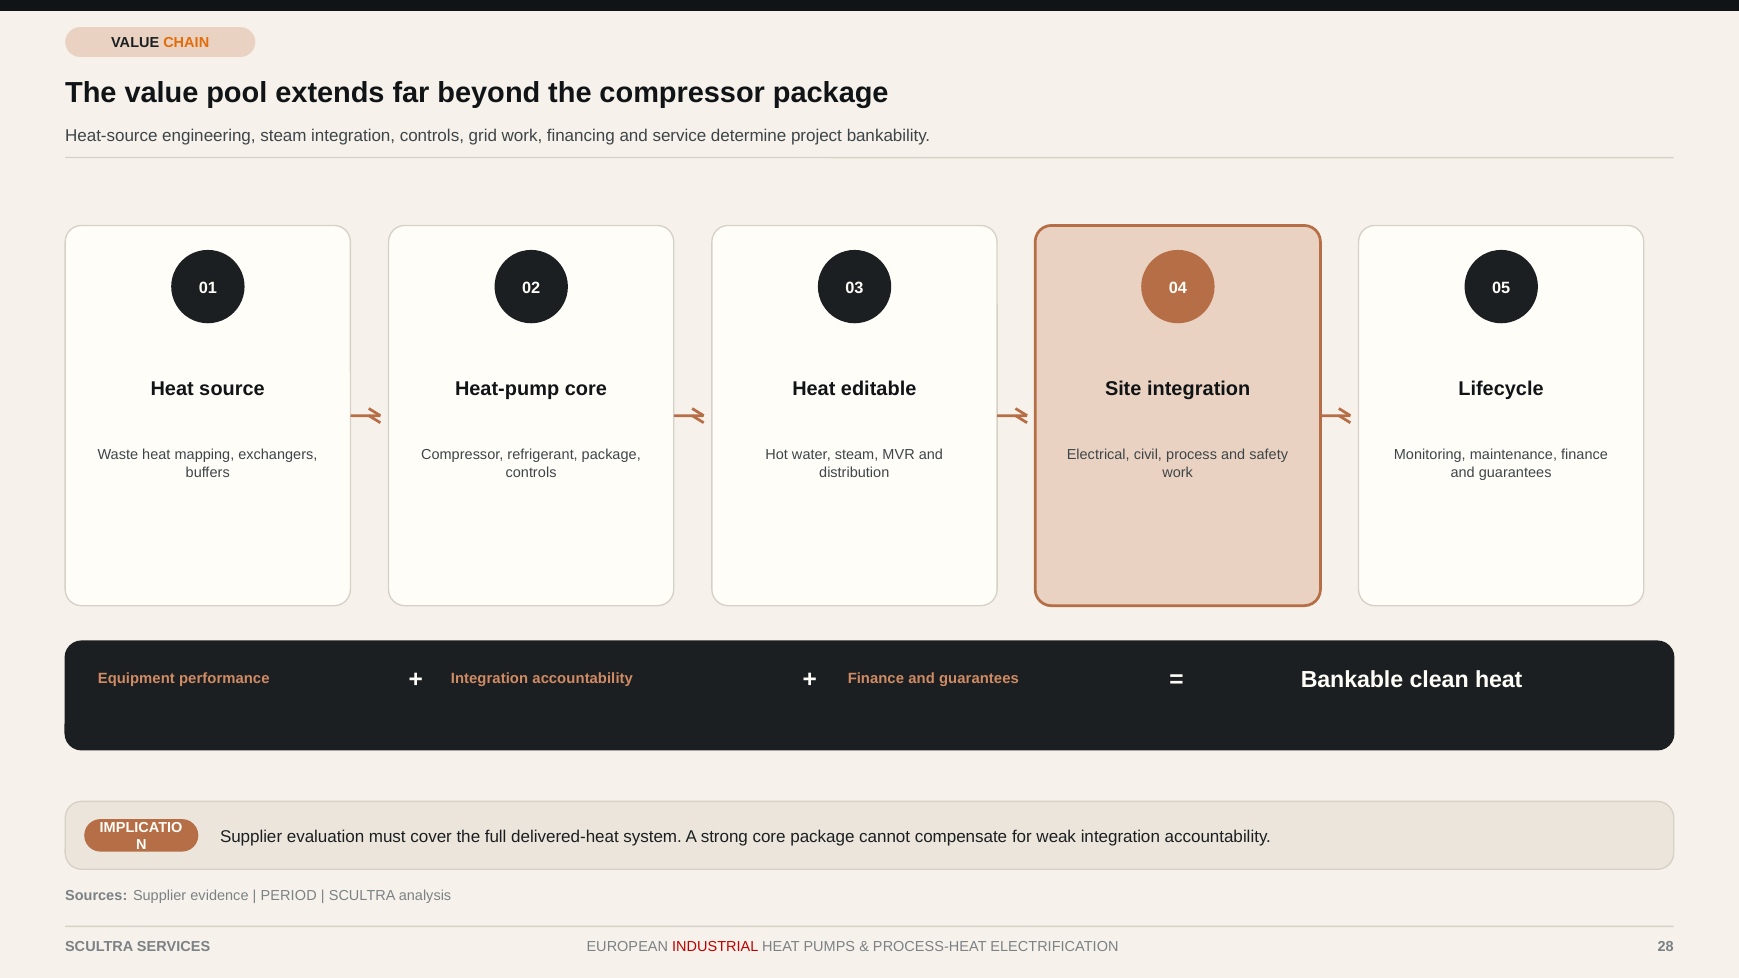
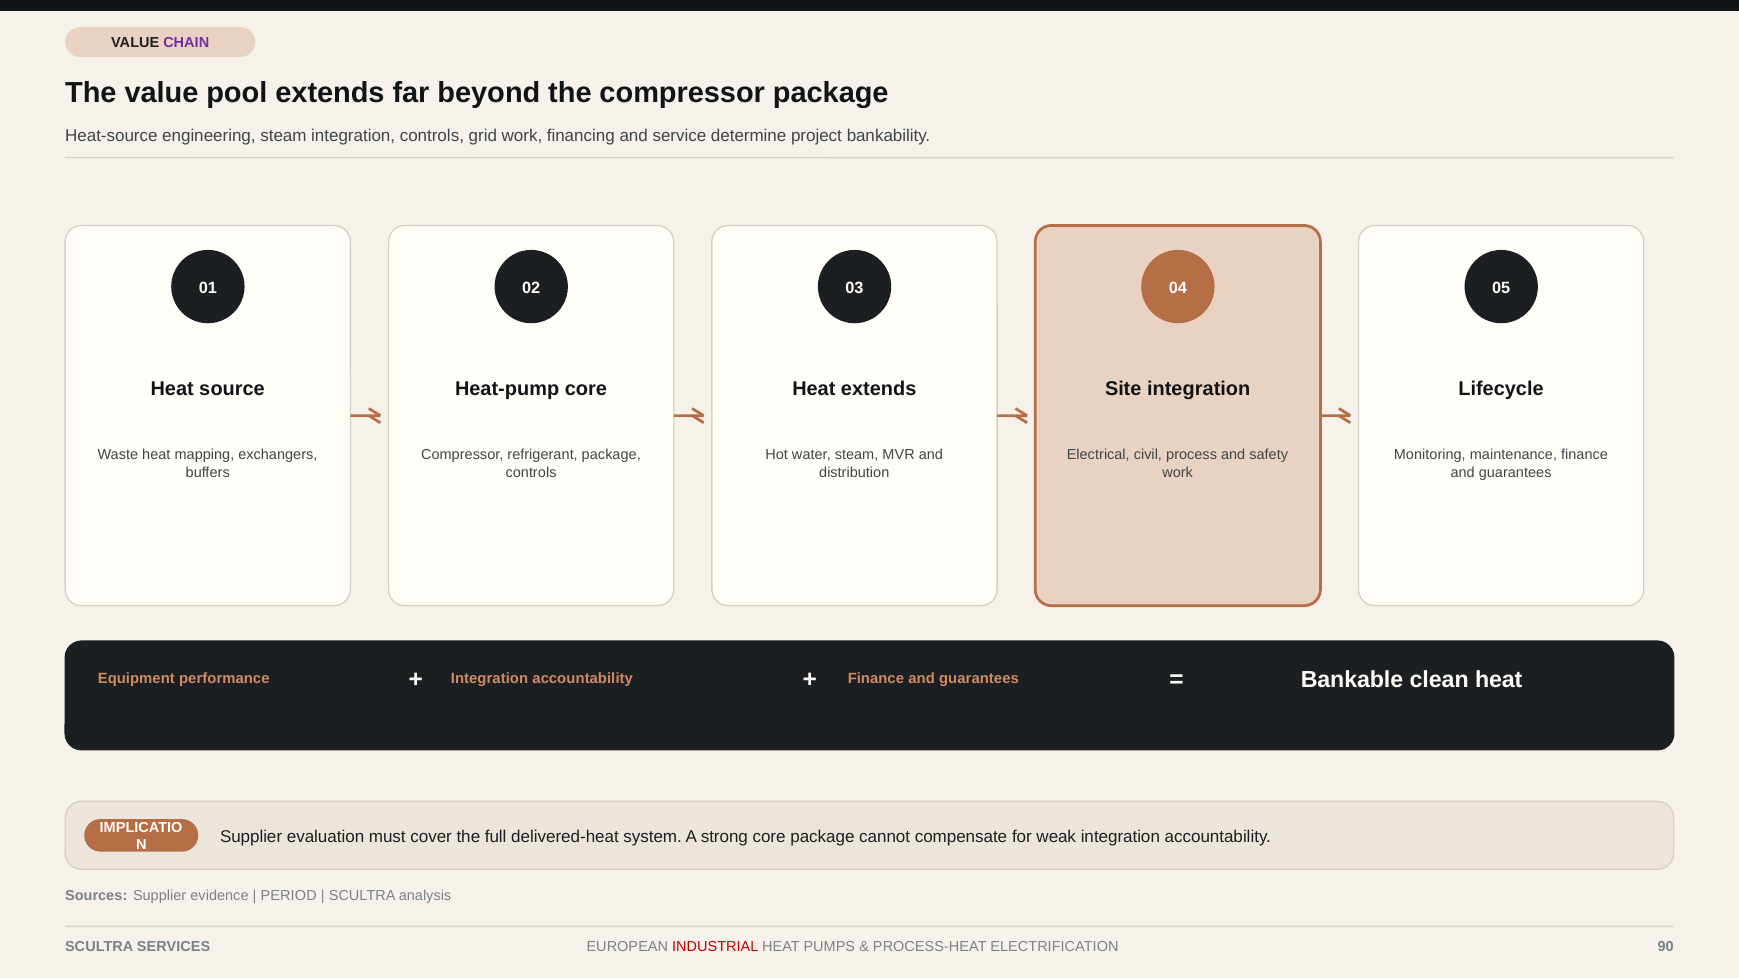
CHAIN colour: orange -> purple (186, 43)
Heat editable: editable -> extends (879, 389)
28: 28 -> 90 (1666, 947)
